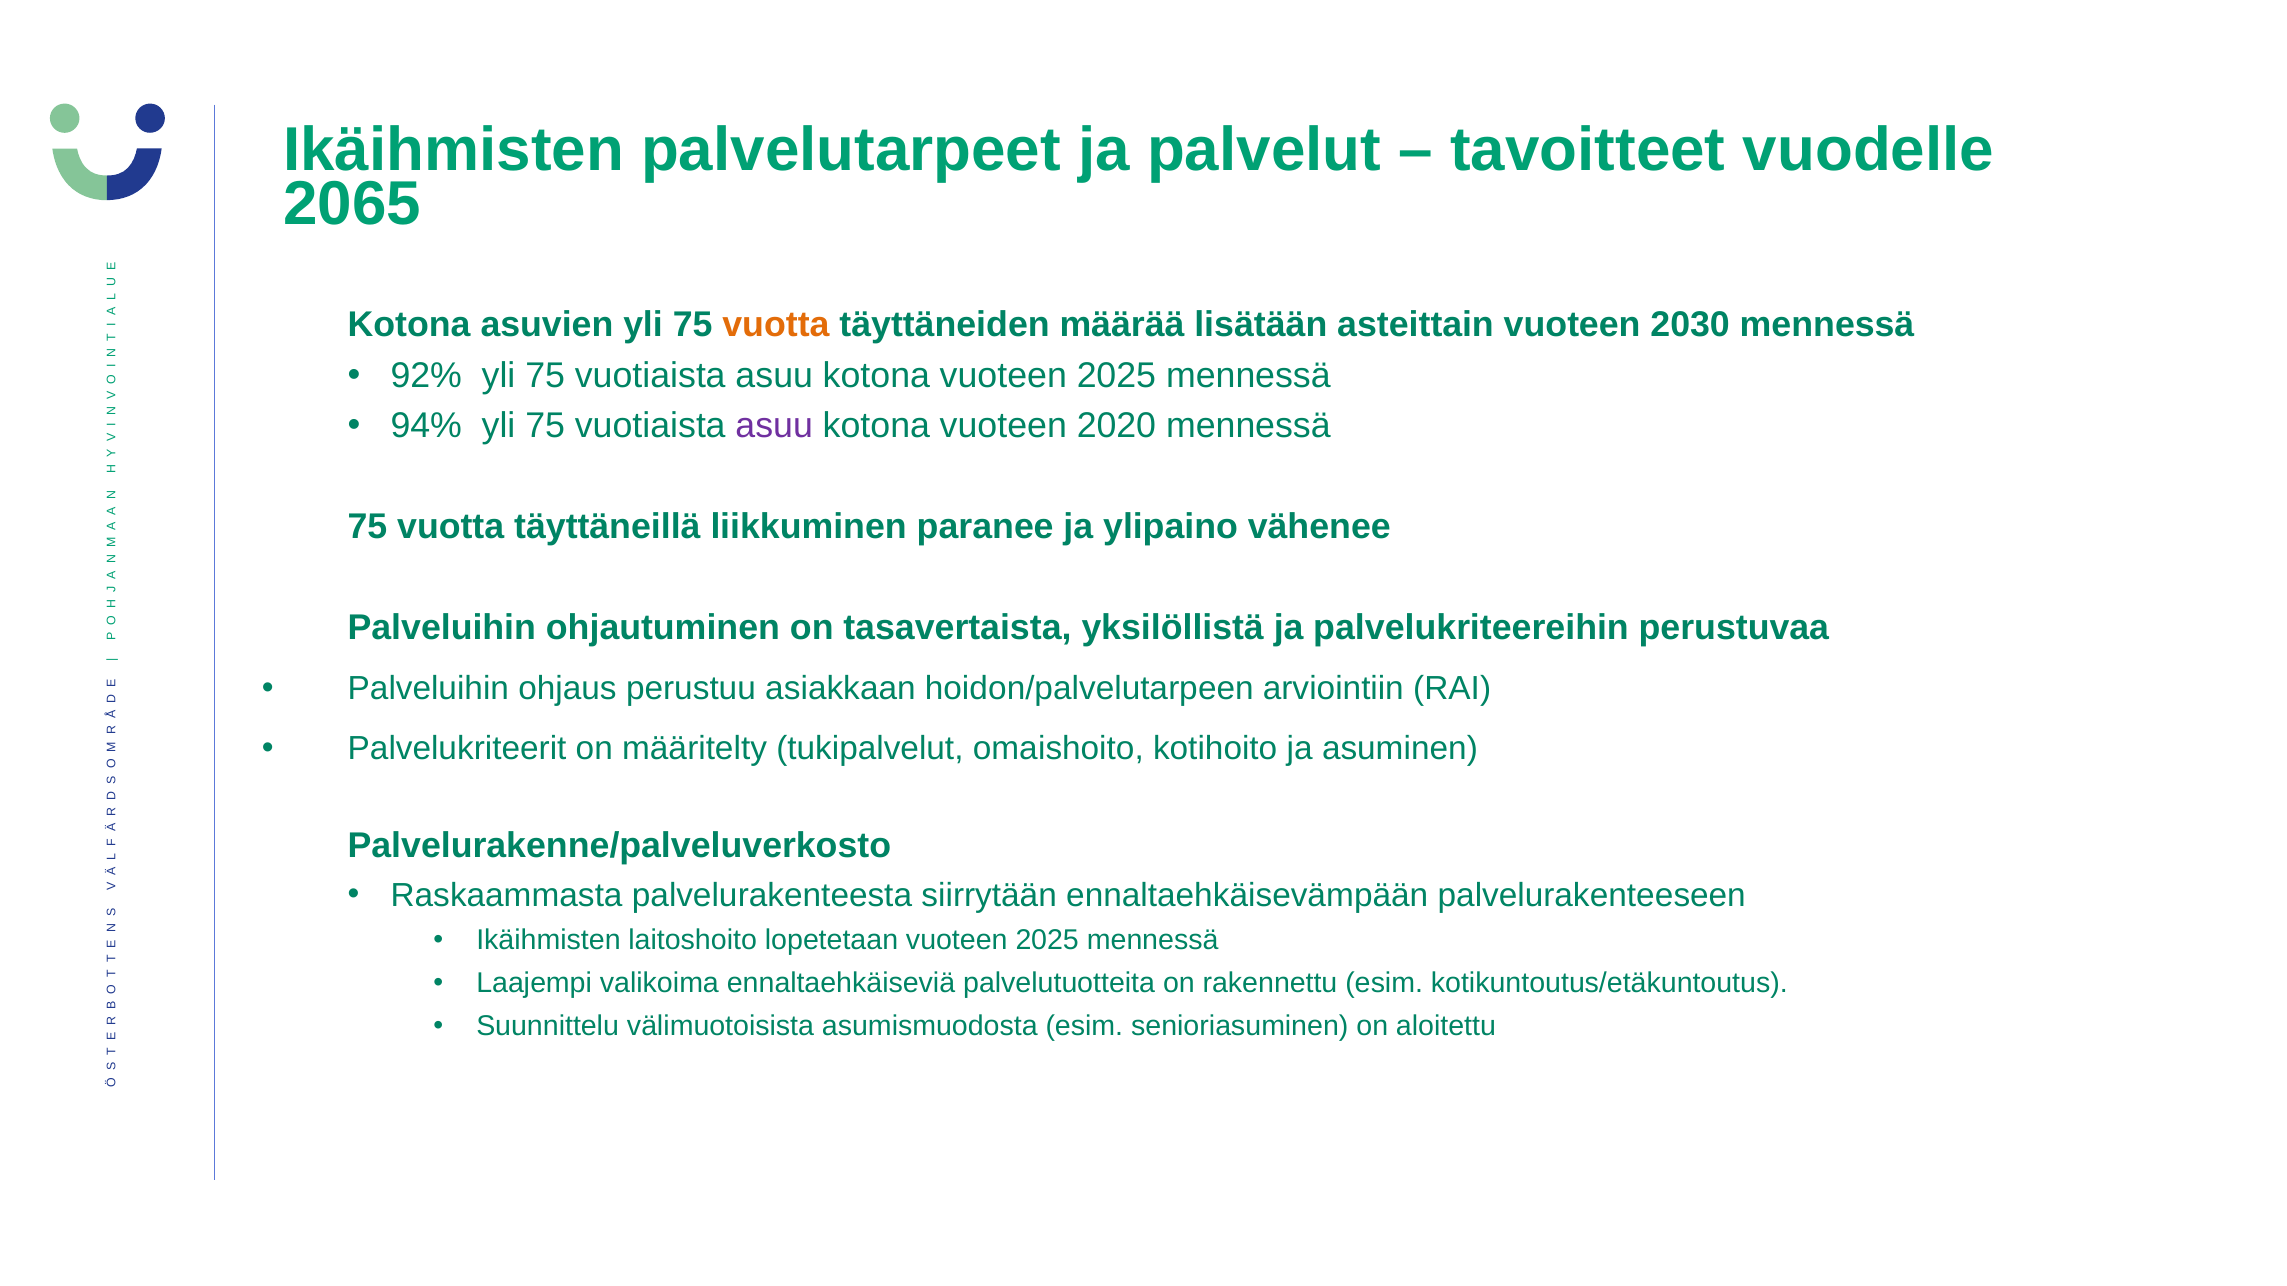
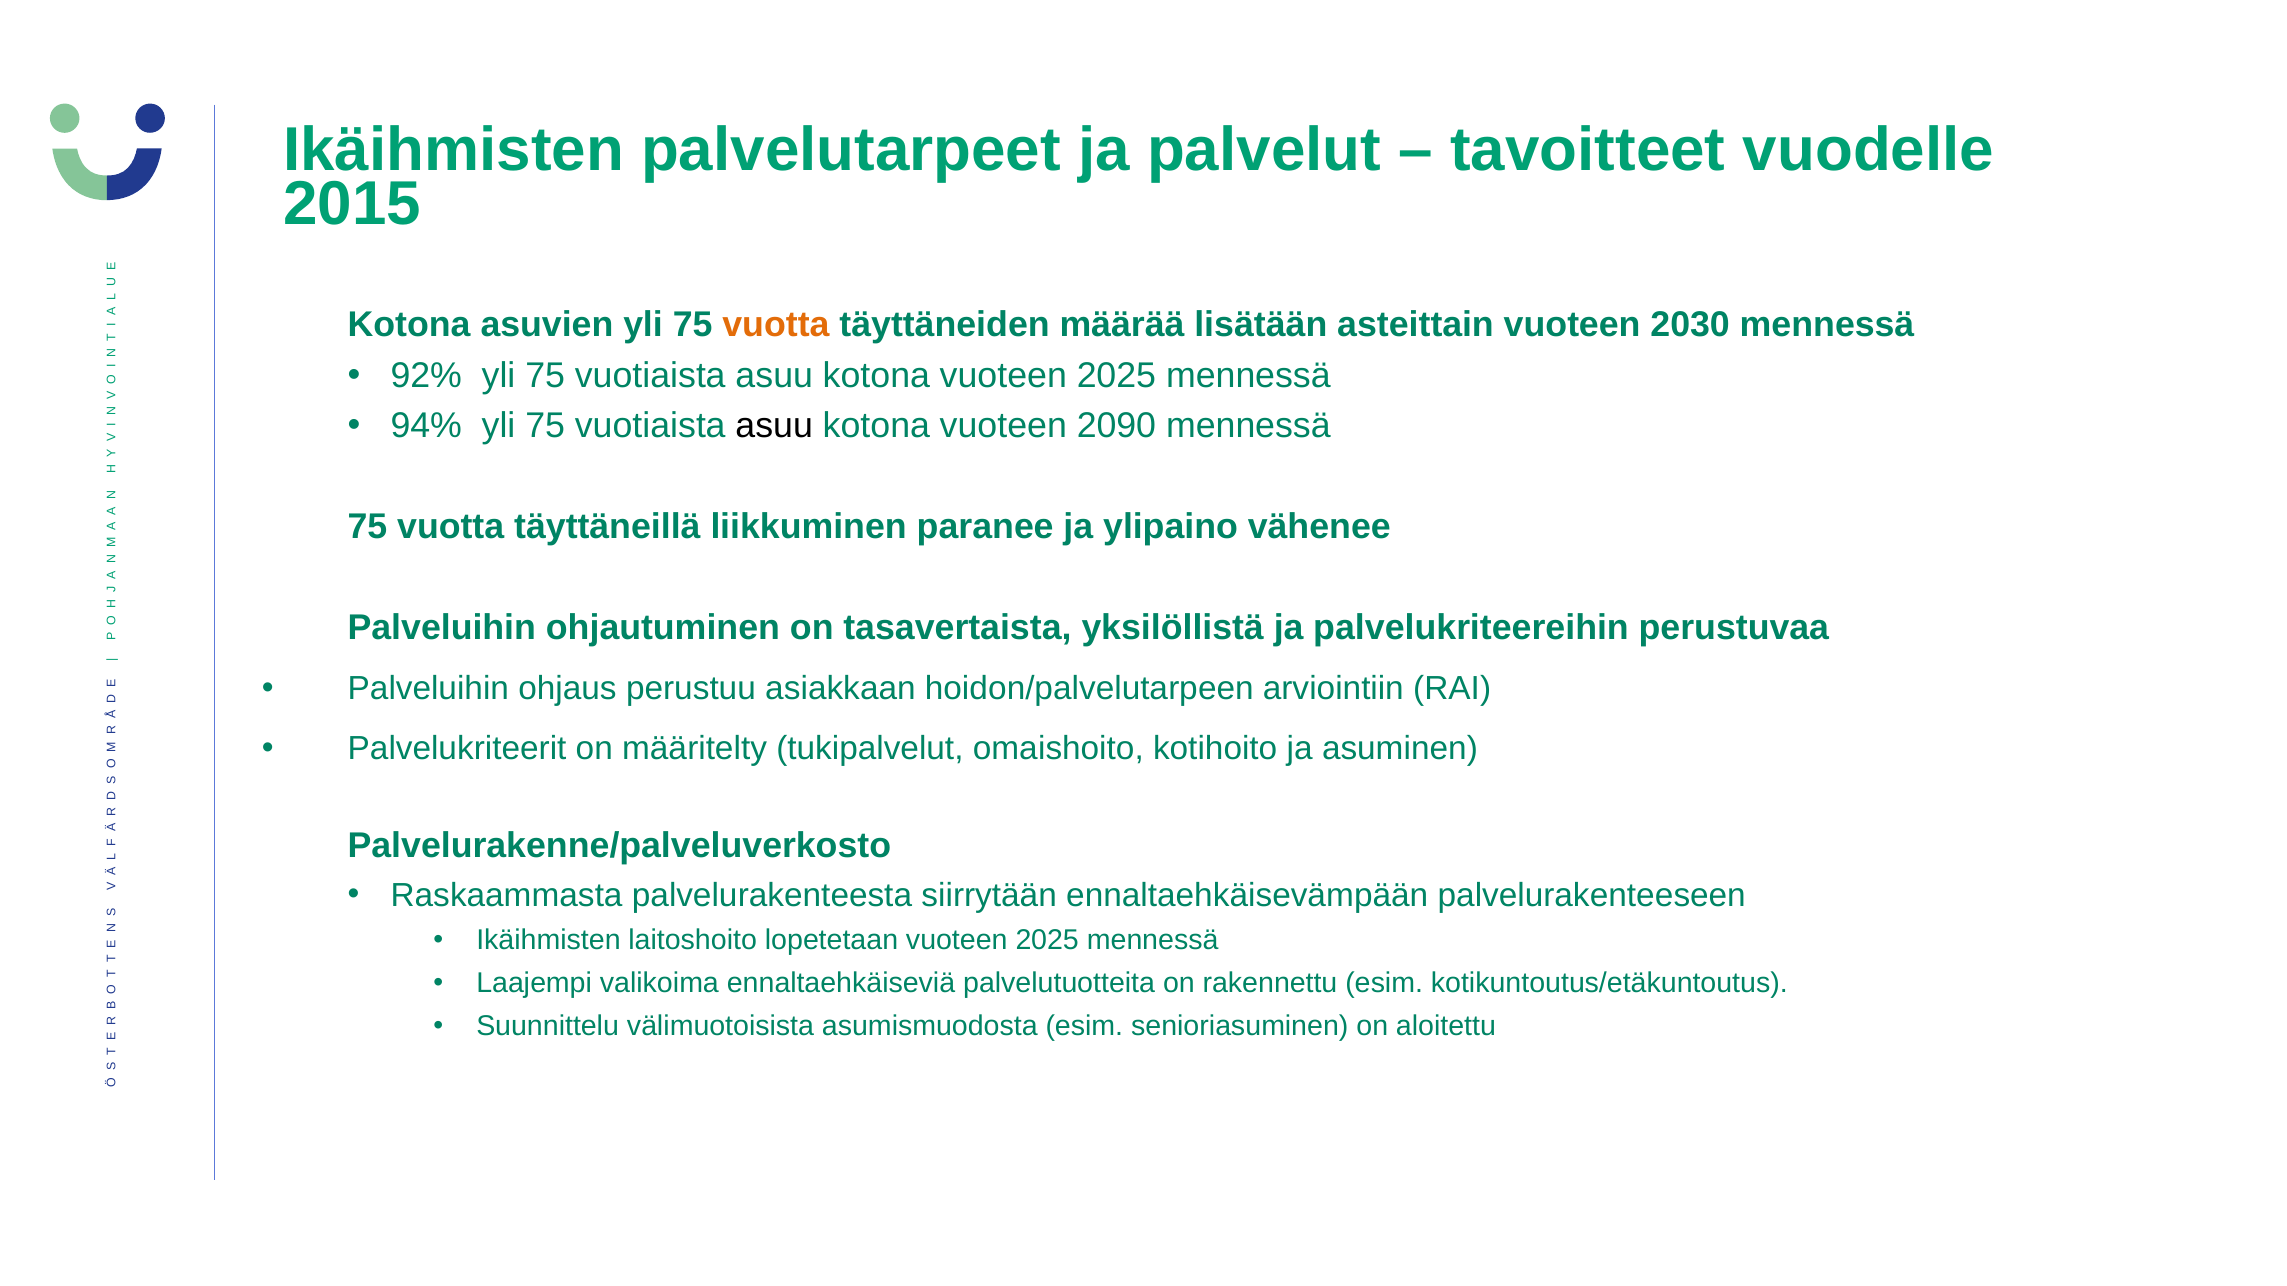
2065: 2065 -> 2015 (352, 204)
asuu colour: purple -> black (774, 426)
2020: 2020 -> 2090 (1116, 426)
